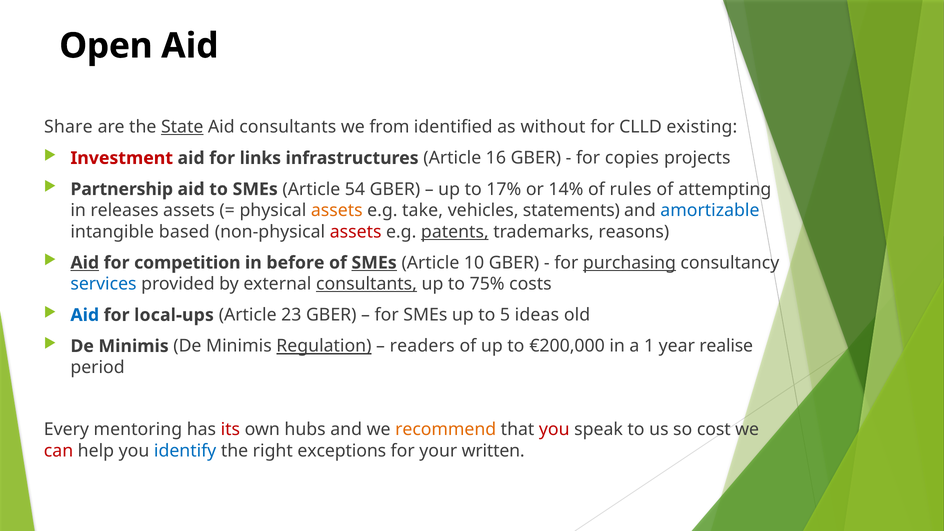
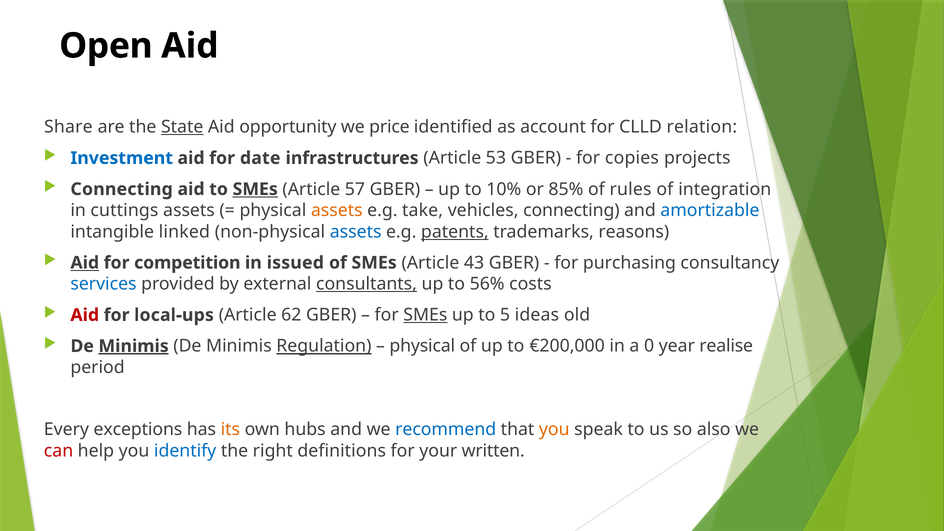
Aid consultants: consultants -> opportunity (288, 127)
from: from -> price (389, 127)
without: without -> account (553, 127)
existing: existing -> relation (702, 127)
Investment colour: red -> blue (122, 158)
links: links -> date (260, 158)
16: 16 -> 53 (496, 158)
Partnership: Partnership -> Connecting (122, 189)
SMEs underline: none -> present (255, 189)
54: 54 -> 57 (355, 189)
17%: 17% -> 10% (504, 189)
14%: 14% -> 85% (566, 189)
attempting: attempting -> integration (725, 189)
releases: releases -> cuttings (124, 210)
vehicles statements: statements -> connecting (571, 210)
based: based -> linked (184, 232)
assets colour: red -> blue (356, 232)
before: before -> issued (295, 263)
SMEs underline: present -> none (374, 263)
10: 10 -> 43 (474, 263)
purchasing underline: present -> none (629, 263)
75%: 75% -> 56% (487, 284)
Aid colour: blue -> red (85, 315)
23: 23 -> 62 (291, 315)
SMEs underline: none -> present (425, 315)
Minimis underline: none -> present (134, 346)
readers: readers -> physical (422, 346)
1: 1 -> 0 (649, 346)
mentoring: mentoring -> exceptions (138, 430)
its colour: red -> orange (230, 430)
recommend colour: orange -> blue (446, 430)
you colour: red -> orange (554, 430)
cost: cost -> also (714, 430)
exceptions: exceptions -> definitions (342, 451)
